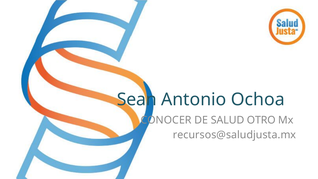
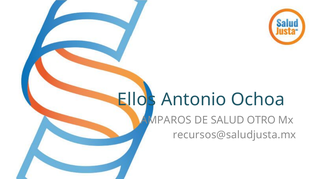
Sean: Sean -> Ellos (137, 100)
CONOCER: CONOCER -> AMPAROS (166, 120)
